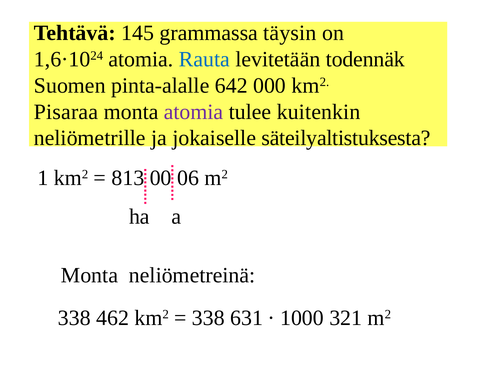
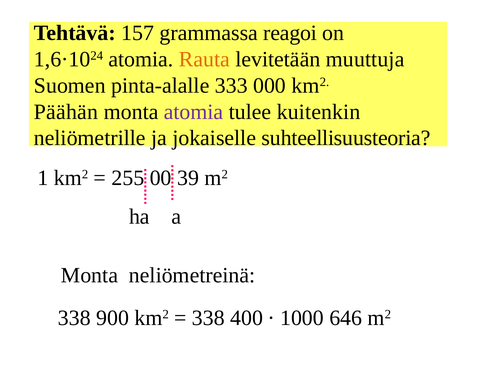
145: 145 -> 157 (138, 33)
täysin: täysin -> reagoi (290, 33)
Rauta colour: blue -> orange (204, 59)
todennäk: todennäk -> muuttuja (365, 59)
642: 642 -> 333 (231, 86)
Pisaraa: Pisaraa -> Päähän (66, 112)
säteilyaltistuksesta: säteilyaltistuksesta -> suhteellisuusteoria (346, 138)
813: 813 -> 255 (128, 178)
06: 06 -> 39 (188, 178)
462: 462 -> 900 (113, 318)
631: 631 -> 400 (247, 318)
321: 321 -> 646 (346, 318)
